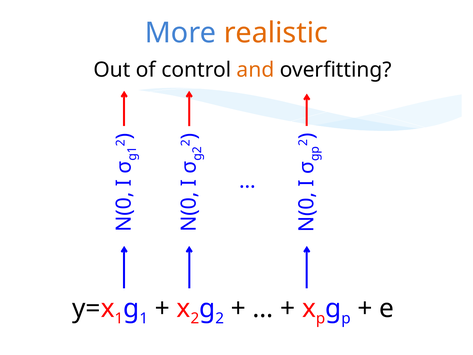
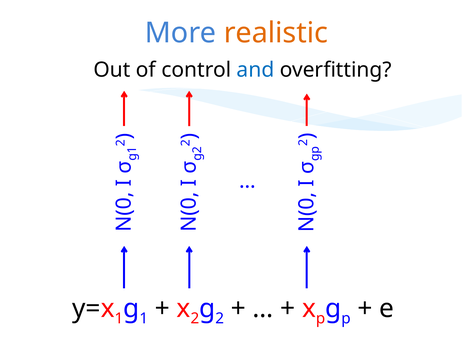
and colour: orange -> blue (256, 70)
